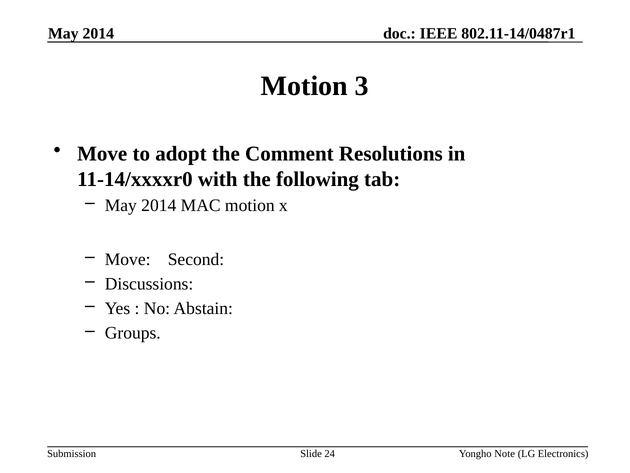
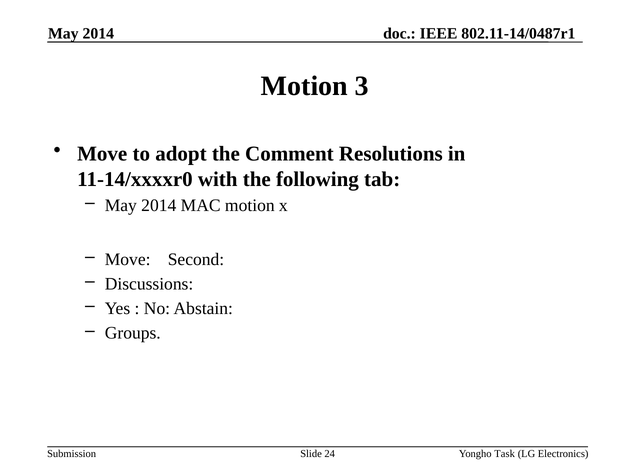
Note: Note -> Task (505, 453)
